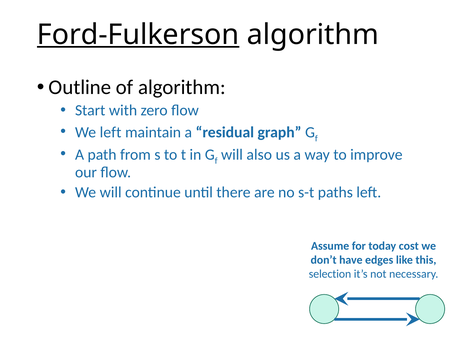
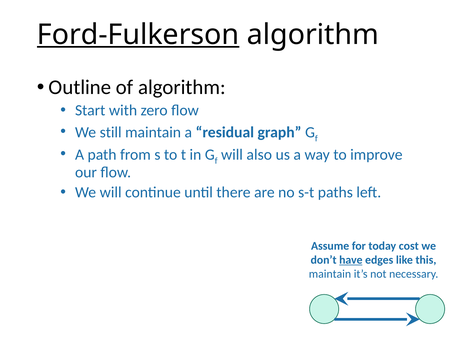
We left: left -> still (111, 132)
have underline: none -> present (351, 260)
selection: selection -> maintain (330, 274)
